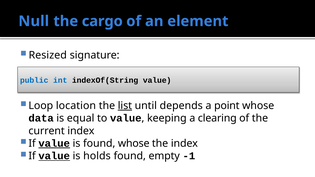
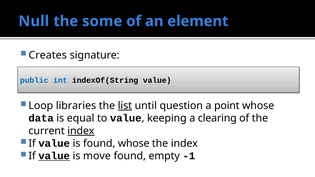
cargo: cargo -> some (102, 21)
Resized: Resized -> Creates (48, 55)
location: location -> libraries (76, 106)
depends: depends -> question (181, 106)
index underline: none -> present (81, 131)
value underline: present -> none (54, 144)
holds: holds -> move (97, 156)
